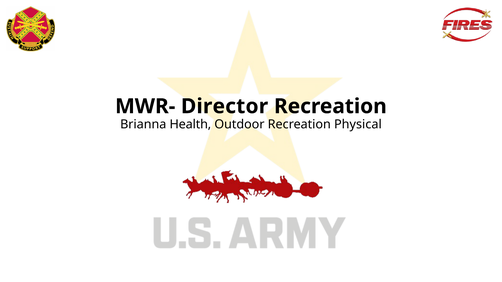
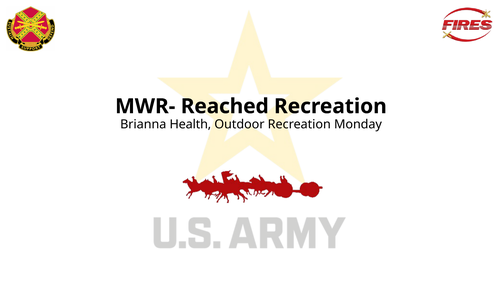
Director: Director -> Reached (225, 106)
Physical: Physical -> Monday (358, 125)
